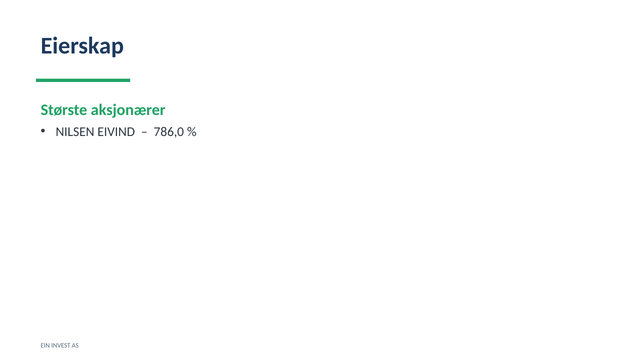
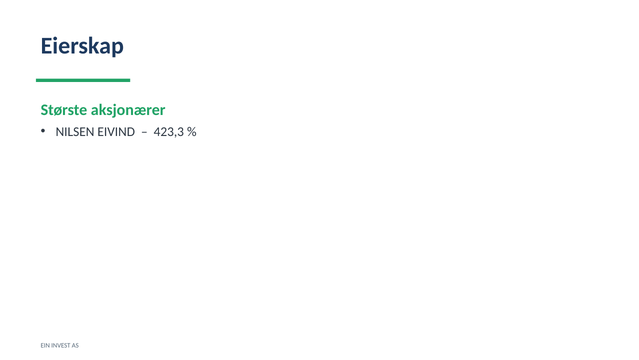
786,0: 786,0 -> 423,3 (169, 131)
